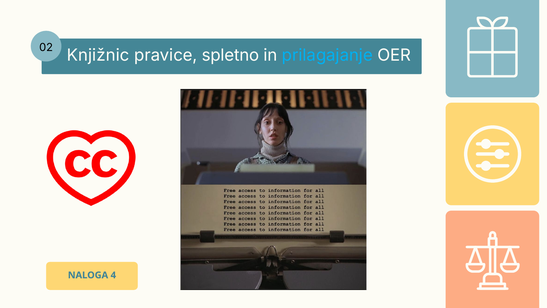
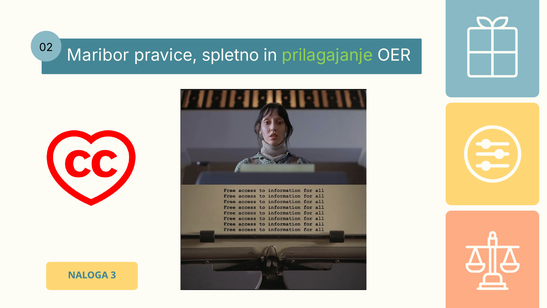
Knjižnic: Knjižnic -> Maribor (98, 55)
prilagajanje colour: light blue -> light green (327, 55)
4: 4 -> 3 (113, 275)
